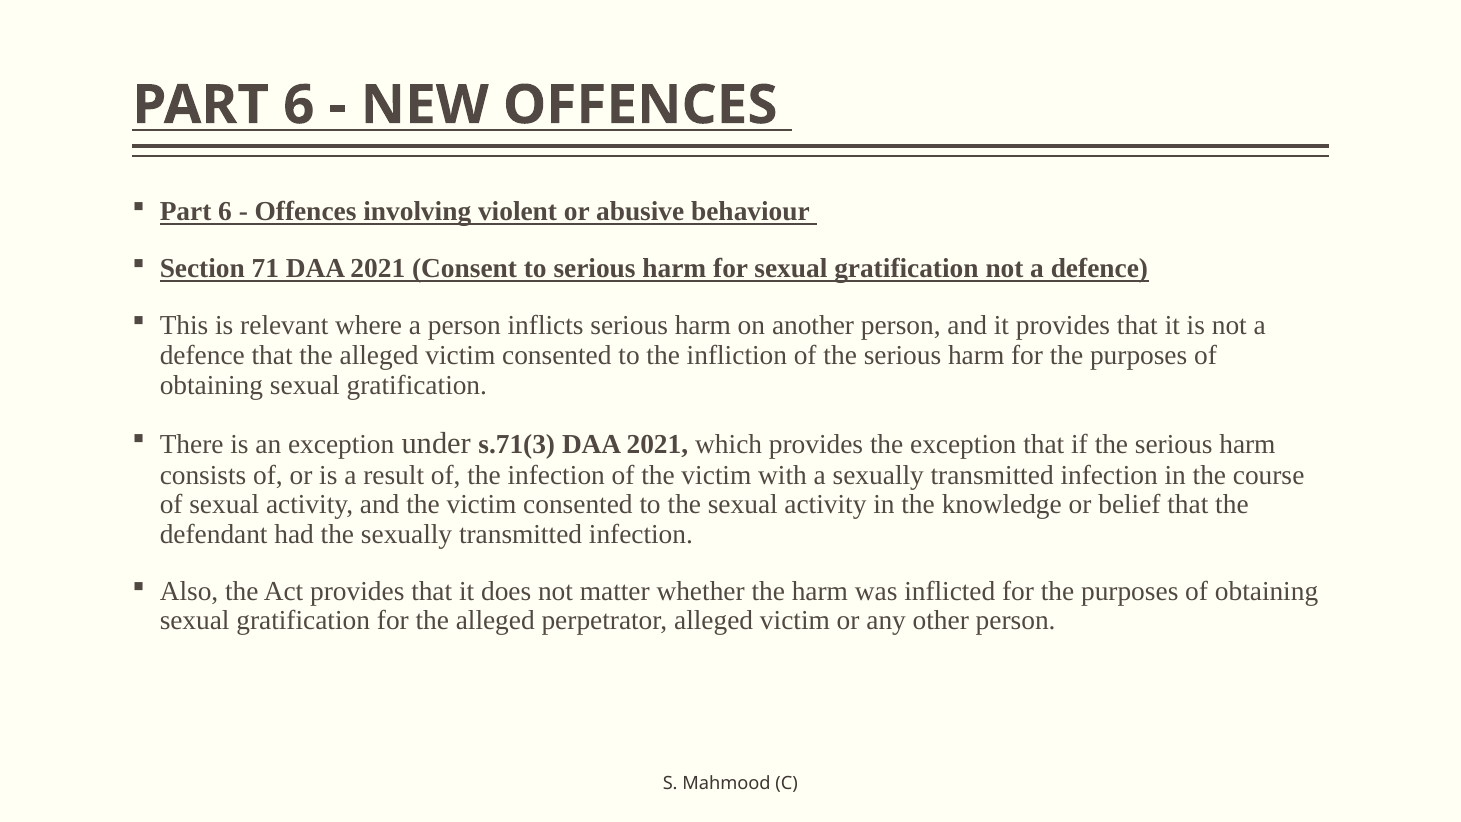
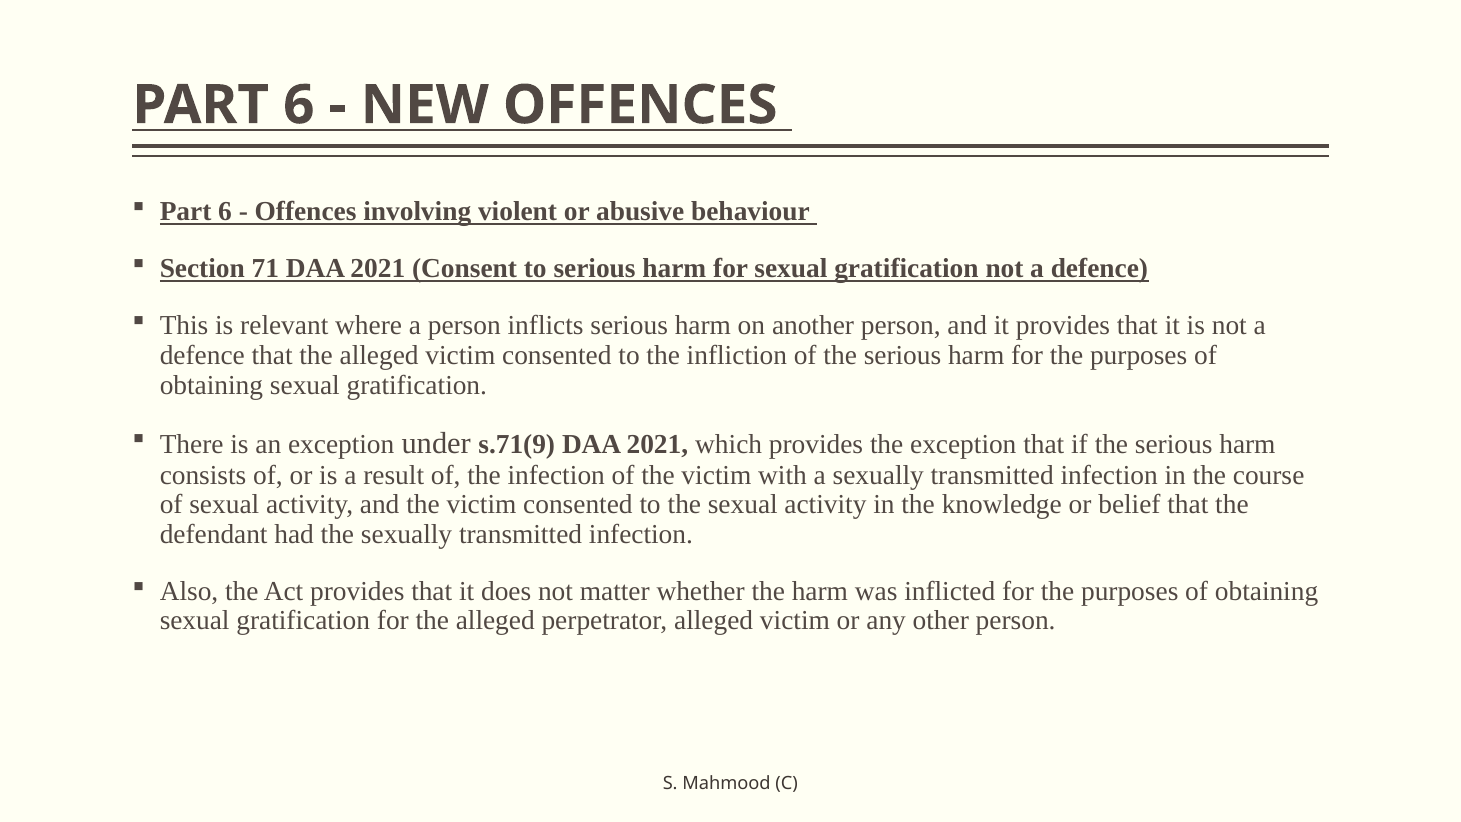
s.71(3: s.71(3 -> s.71(9 (517, 445)
